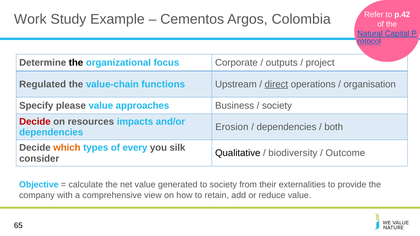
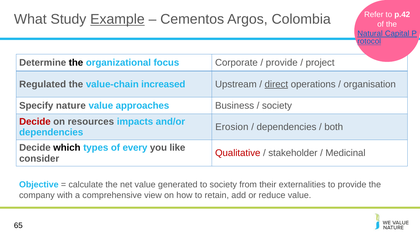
Work: Work -> What (30, 19)
Example underline: none -> present (117, 19)
outputs: outputs -> provide (282, 63)
functions: functions -> increased (163, 84)
please: please -> nature (71, 106)
which colour: orange -> black (67, 148)
silk: silk -> like (177, 148)
Qualitative colour: black -> red (238, 153)
biodiversity: biodiversity -> stakeholder (293, 153)
Outcome: Outcome -> Medicinal (345, 153)
